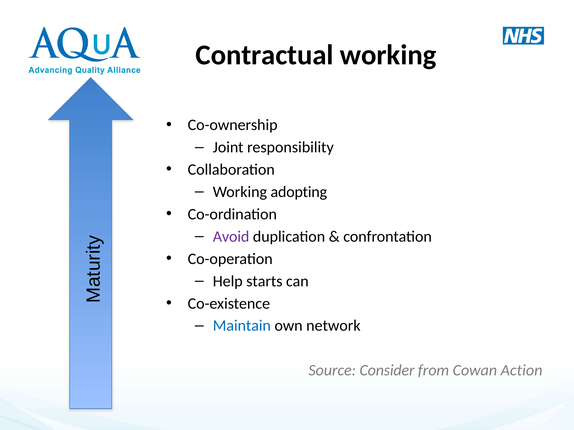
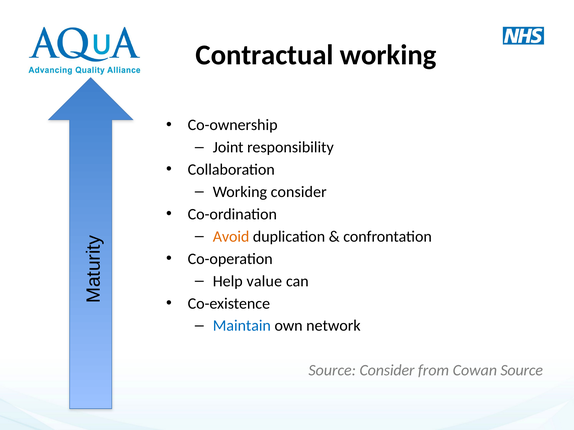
Working adopting: adopting -> consider (299, 192)
Avoid colour: purple -> orange (231, 237)
starts: starts -> value (264, 281)
Cowan Action: Action -> Source (522, 371)
